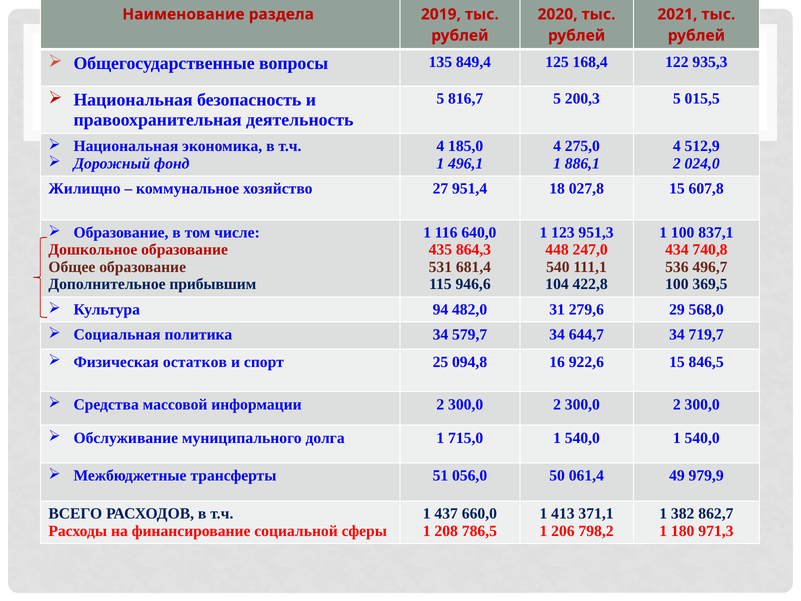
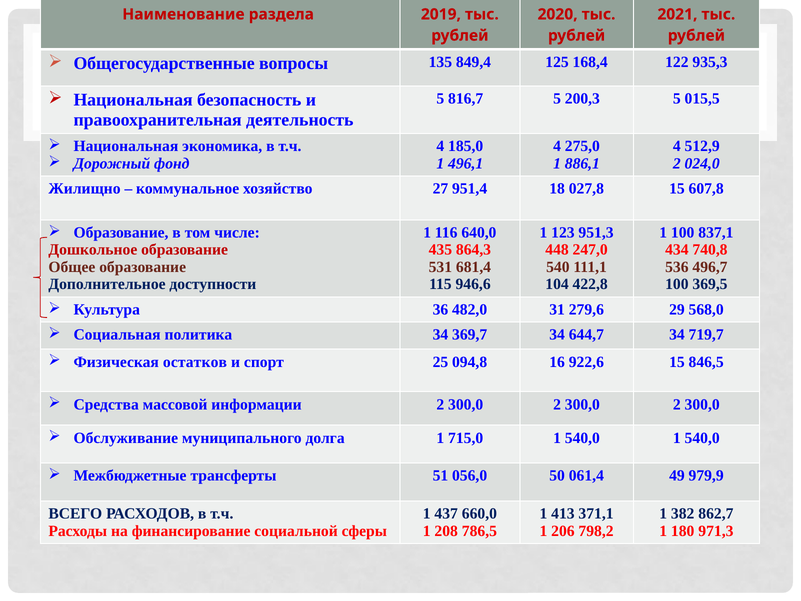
прибывшим: прибывшим -> доступности (213, 284)
94: 94 -> 36 (440, 309)
579,7: 579,7 -> 369,7 (470, 335)
